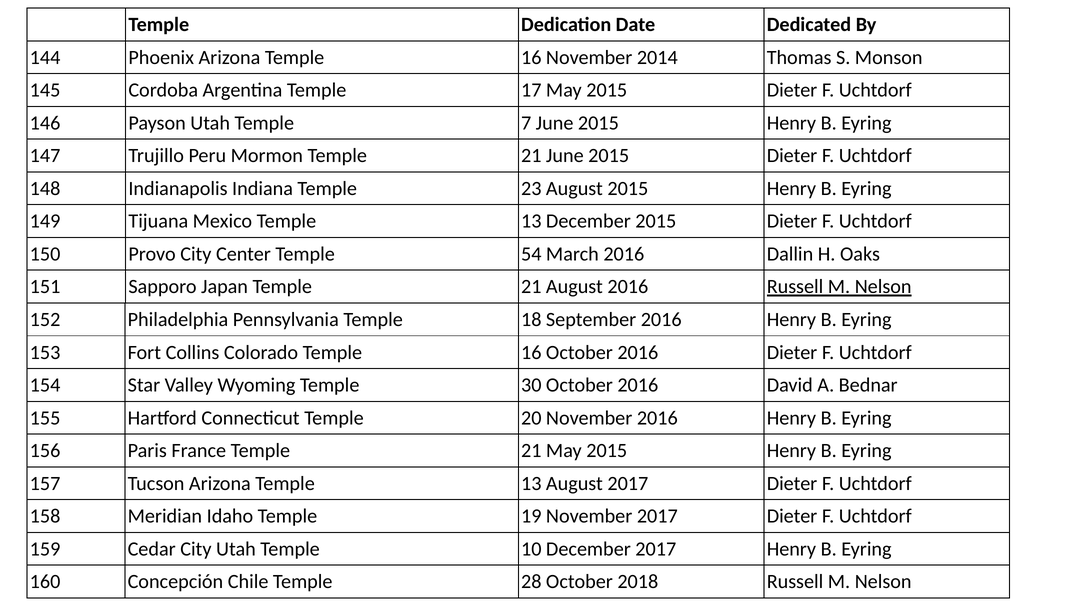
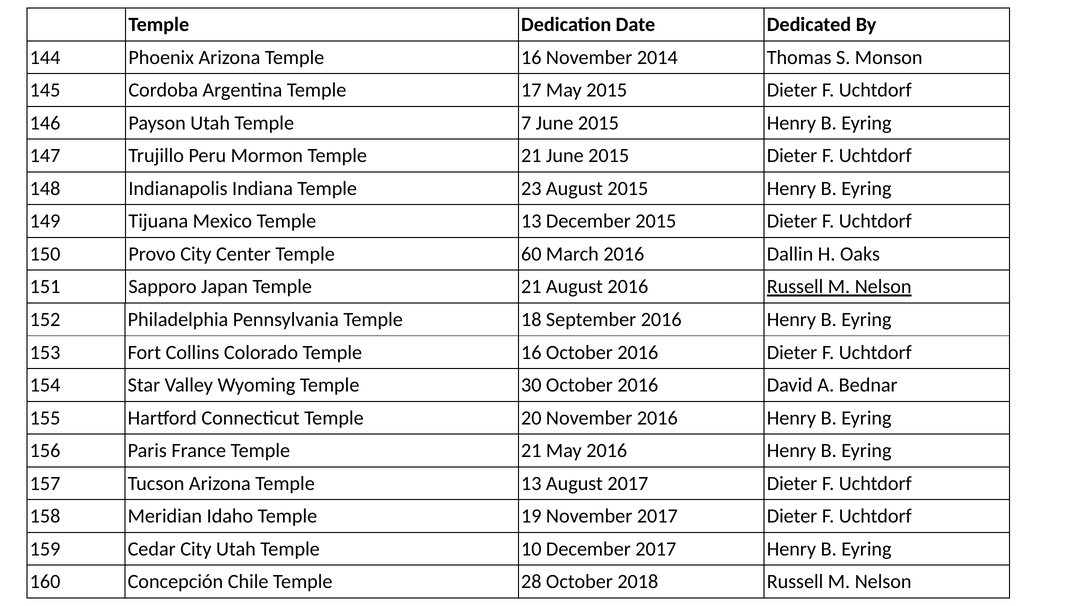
54: 54 -> 60 (531, 254)
21 May 2015: 2015 -> 2016 (607, 451)
